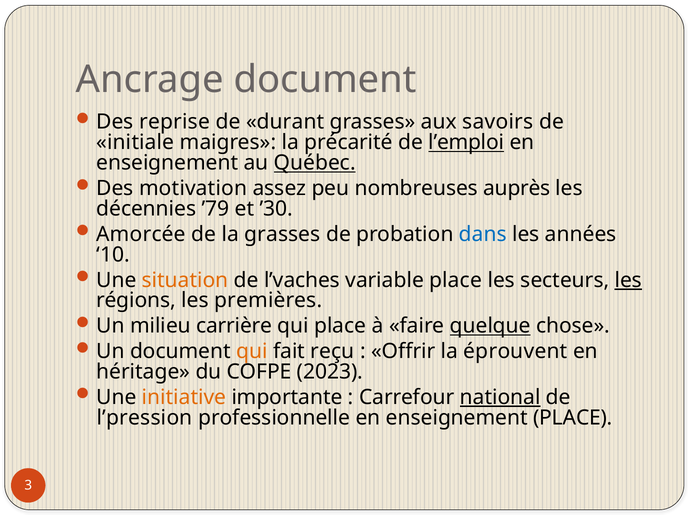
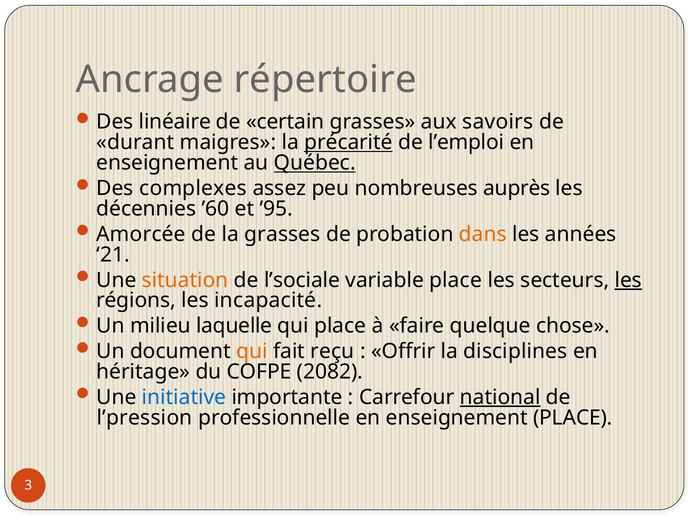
Ancrage document: document -> répertoire (325, 80)
reprise: reprise -> linéaire (175, 122)
durant: durant -> certain (285, 122)
initiale: initiale -> durant (135, 142)
précarité underline: none -> present (348, 142)
l’emploi underline: present -> none (466, 142)
motivation: motivation -> complexes (193, 188)
’79: ’79 -> ’60 (216, 209)
’30: ’30 -> ’95 (276, 209)
dans colour: blue -> orange (483, 234)
10: 10 -> 21 (113, 255)
l’vaches: l’vaches -> l’sociale (302, 280)
premières: premières -> incapacité (268, 300)
carrière: carrière -> laquelle (234, 326)
quelque underline: present -> none (490, 326)
éprouvent: éprouvent -> disciplines (515, 351)
2023: 2023 -> 2082 (330, 372)
initiative colour: orange -> blue (184, 397)
